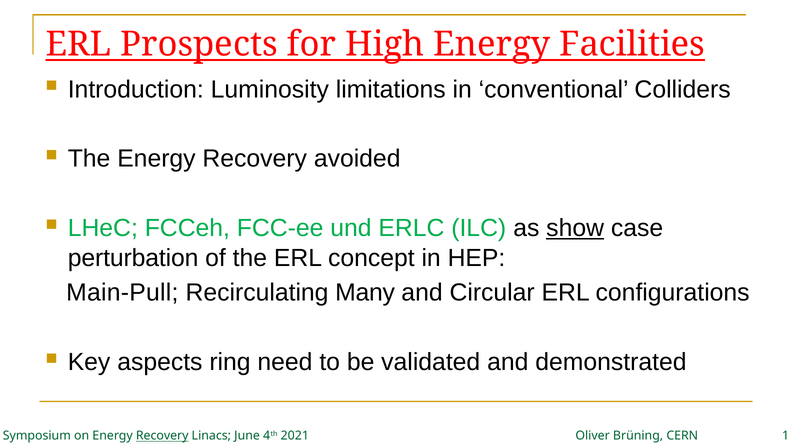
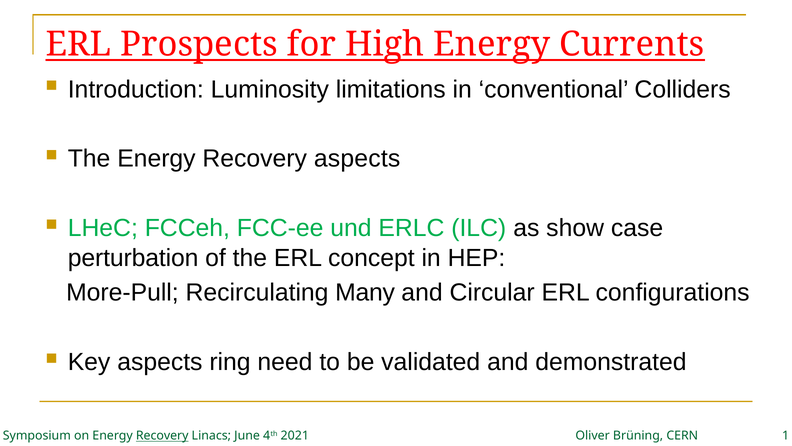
Facilities: Facilities -> Currents (632, 44)
Recovery avoided: avoided -> aspects (357, 159)
show underline: present -> none (575, 228)
Main-Pull: Main-Pull -> More-Pull (122, 292)
